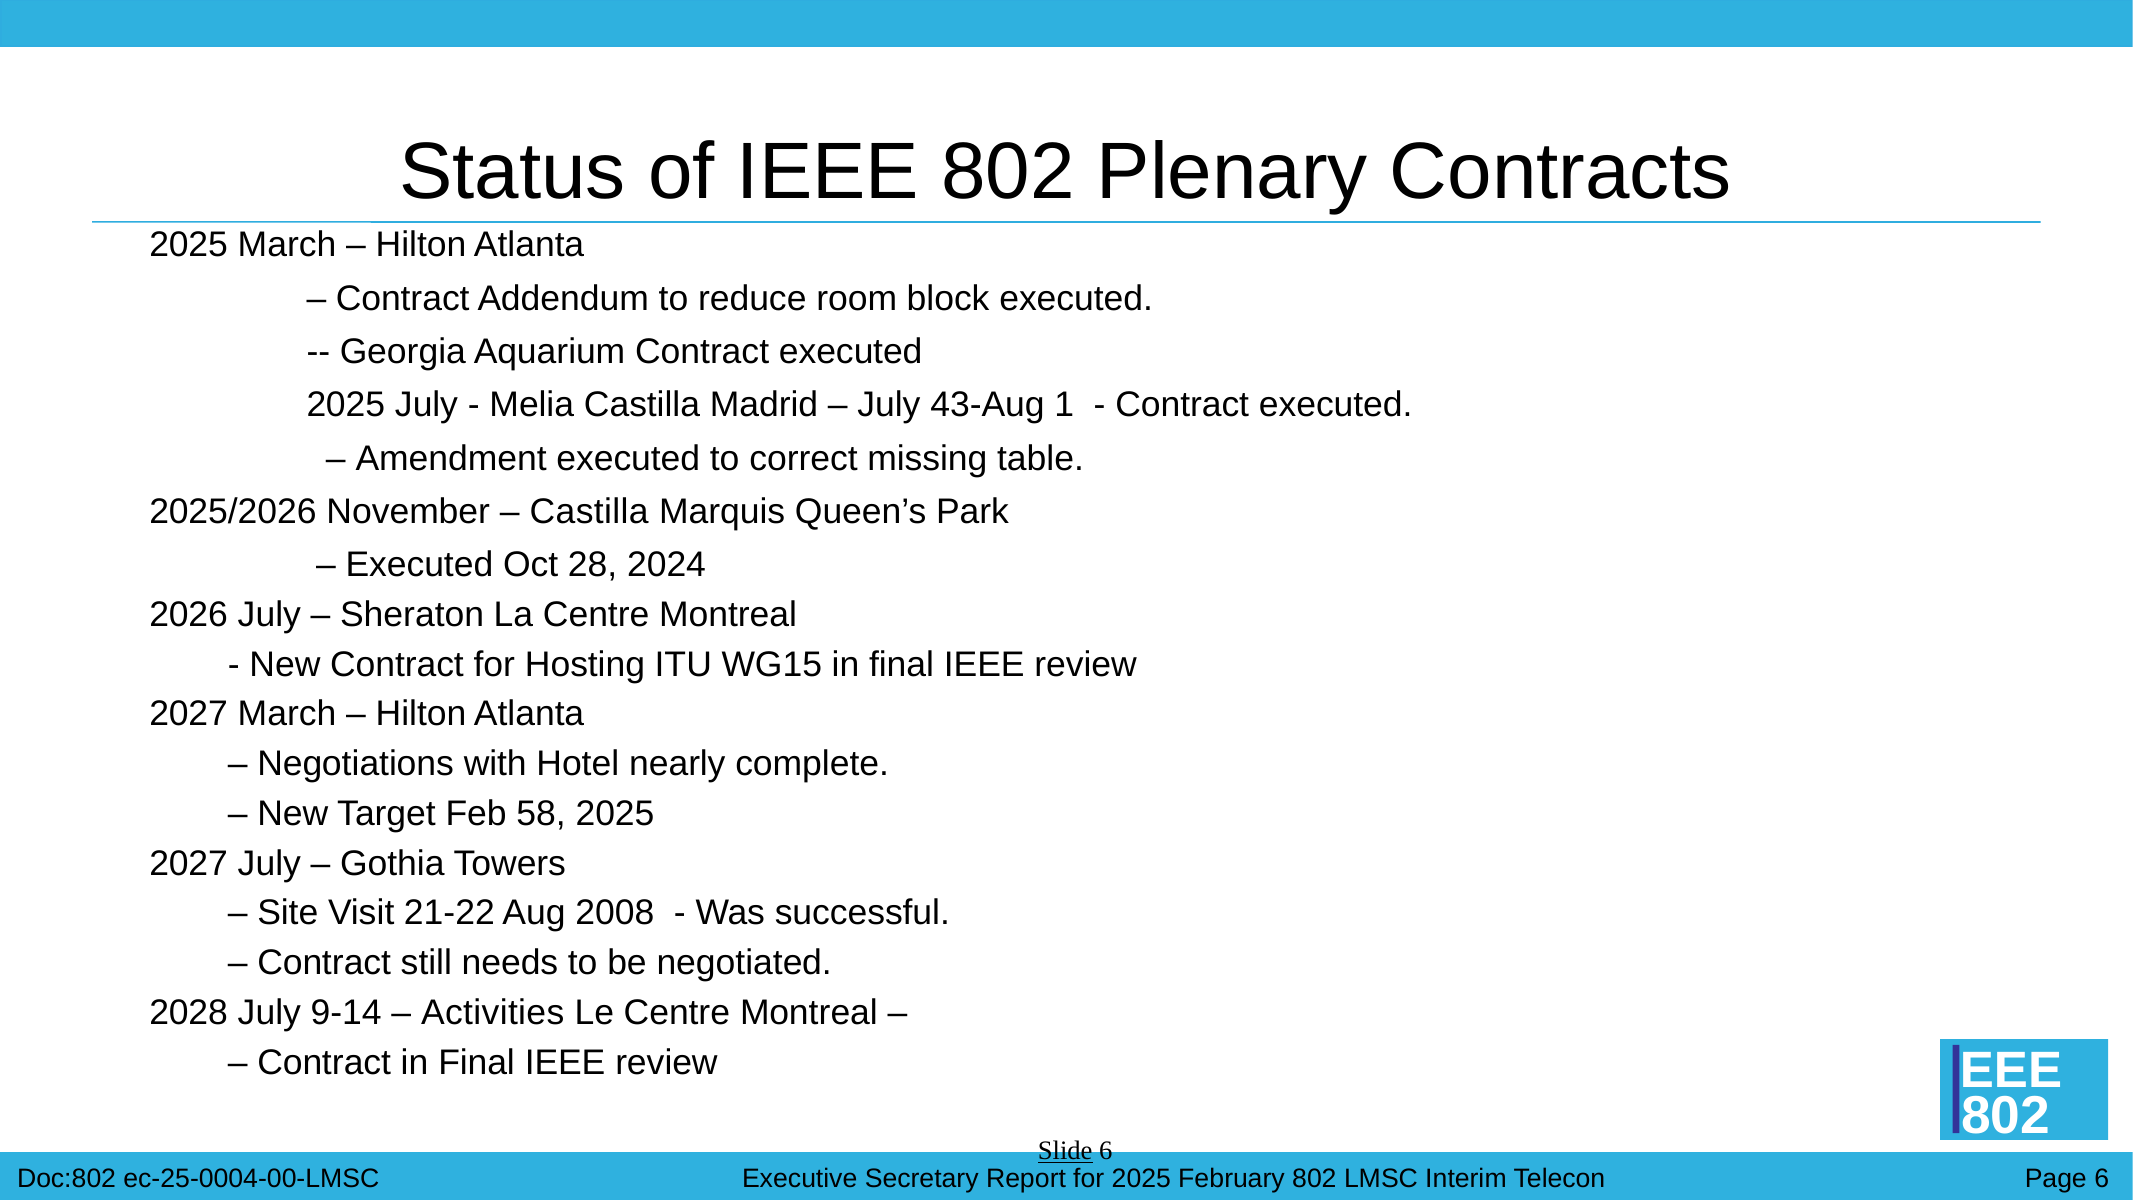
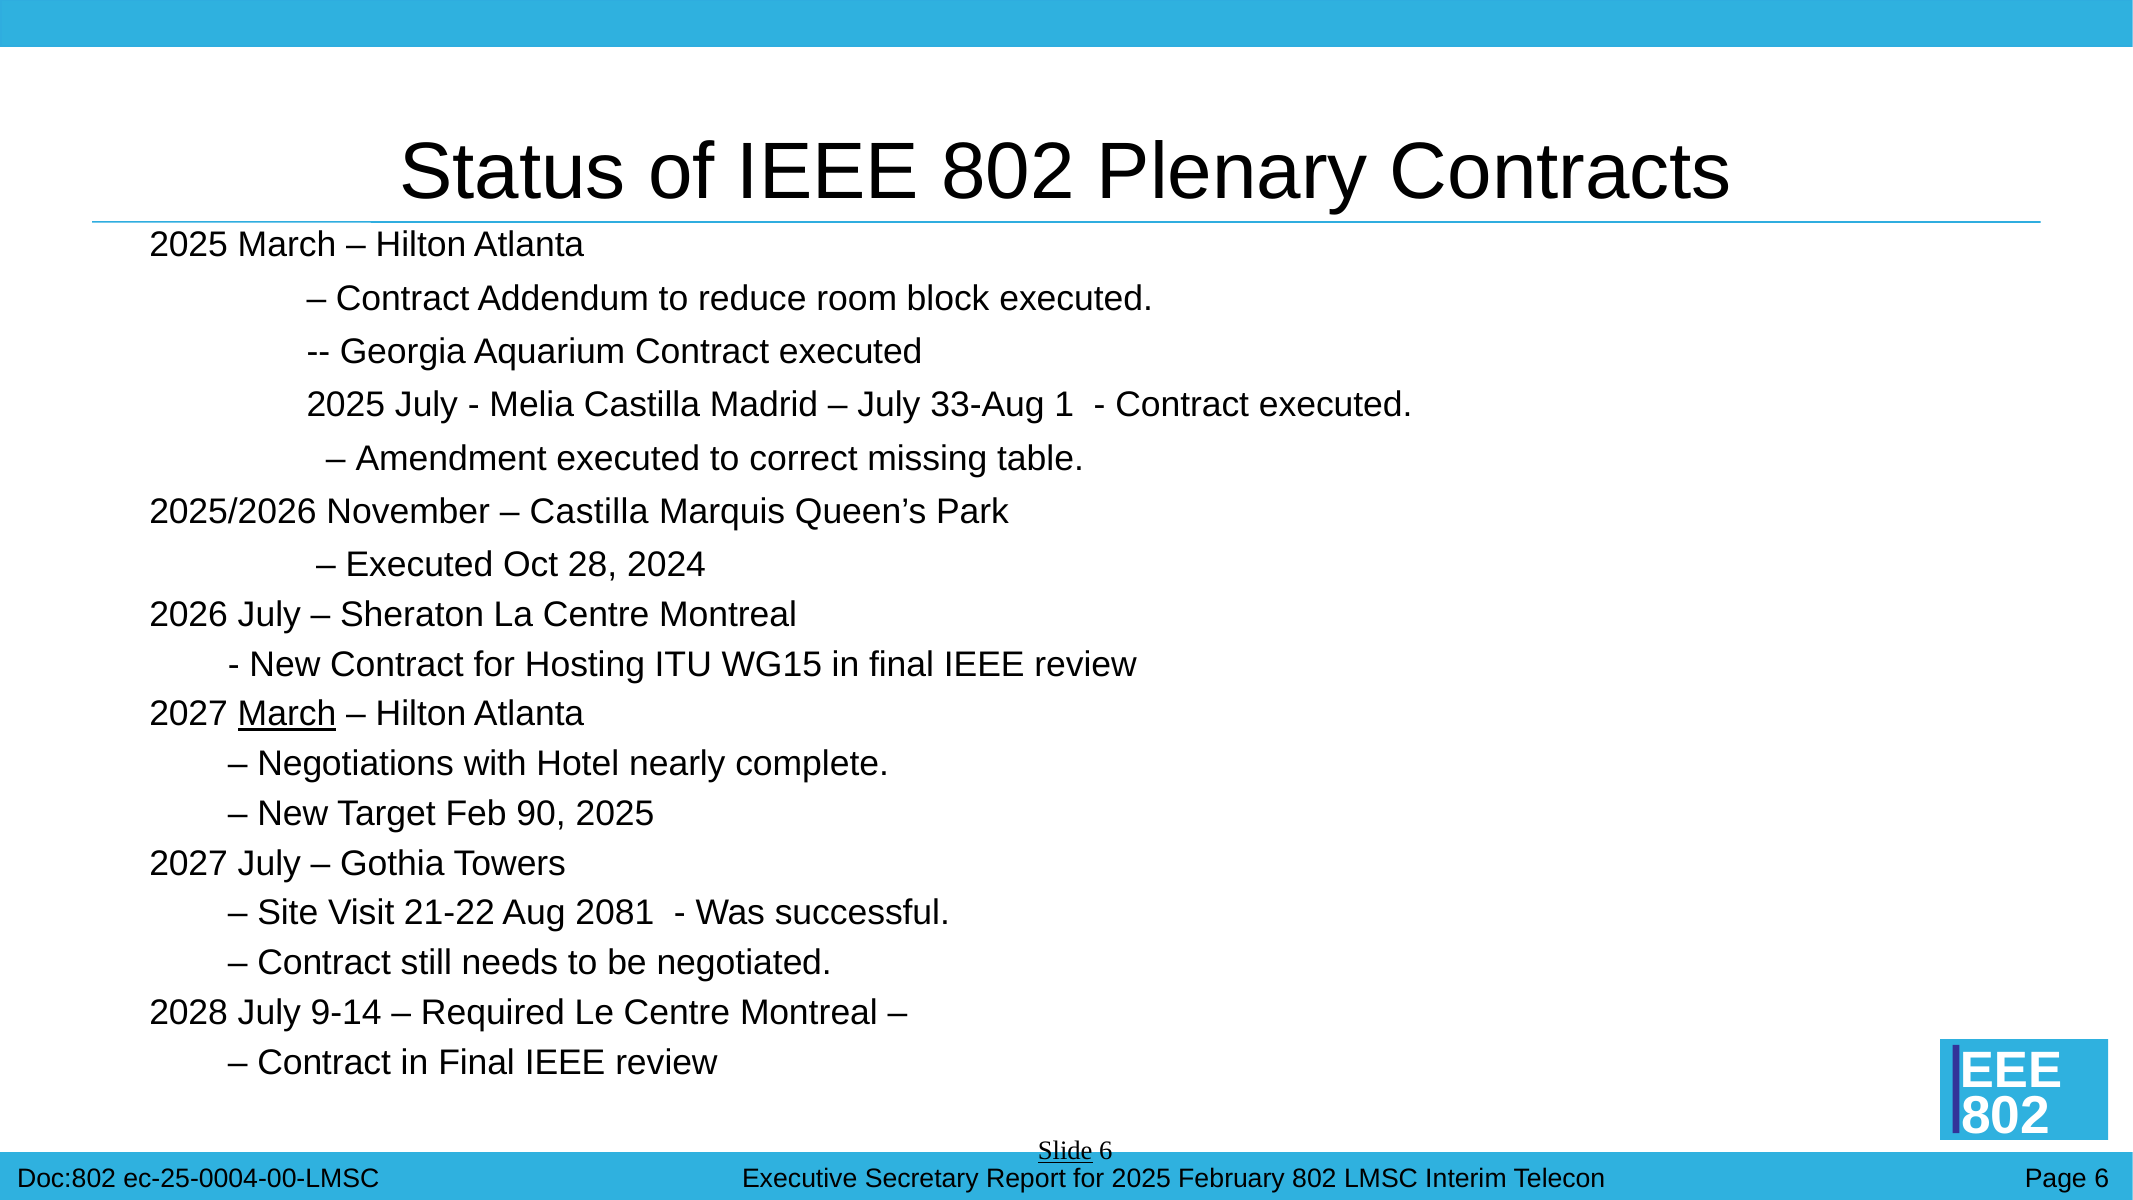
43-Aug: 43-Aug -> 33-Aug (987, 405)
March underline: none -> present (287, 714)
58: 58 -> 90 (541, 814)
2008: 2008 -> 2081 (615, 913)
Activities: Activities -> Required (493, 1013)
